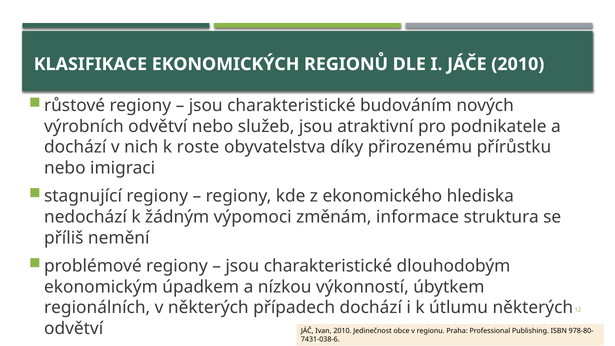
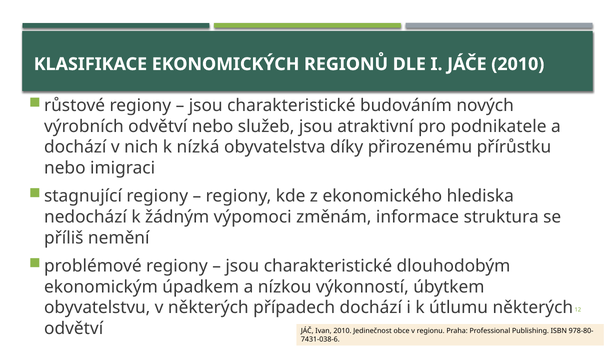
roste: roste -> nízká (198, 147)
regionálních: regionálních -> obyvatelstvu (97, 308)
